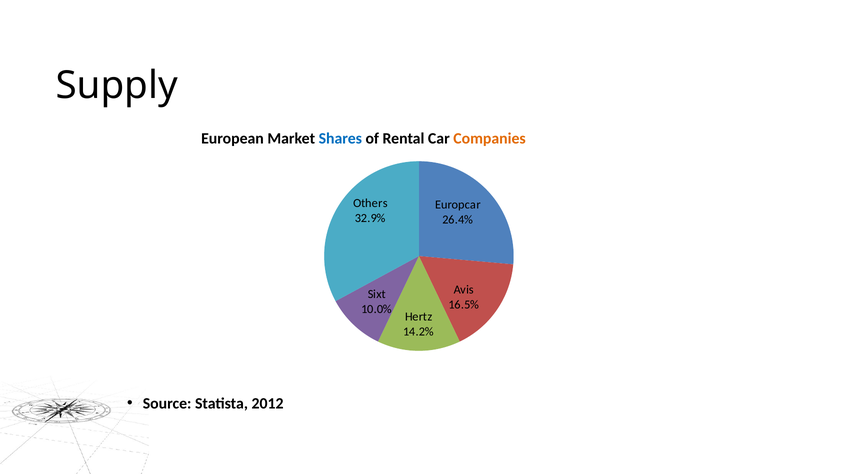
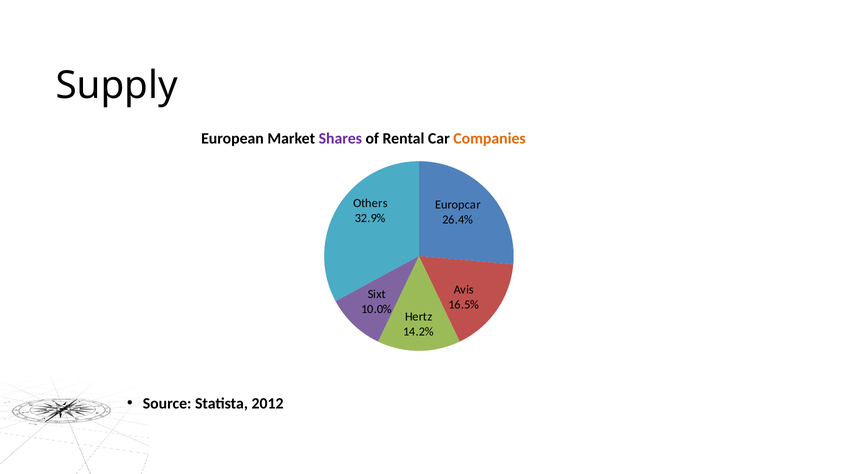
Shares colour: blue -> purple (340, 138)
